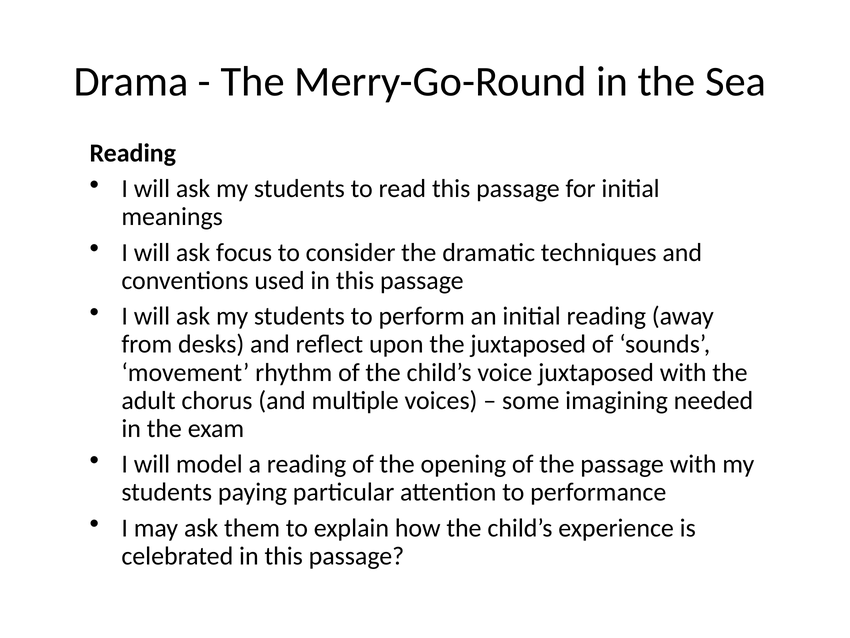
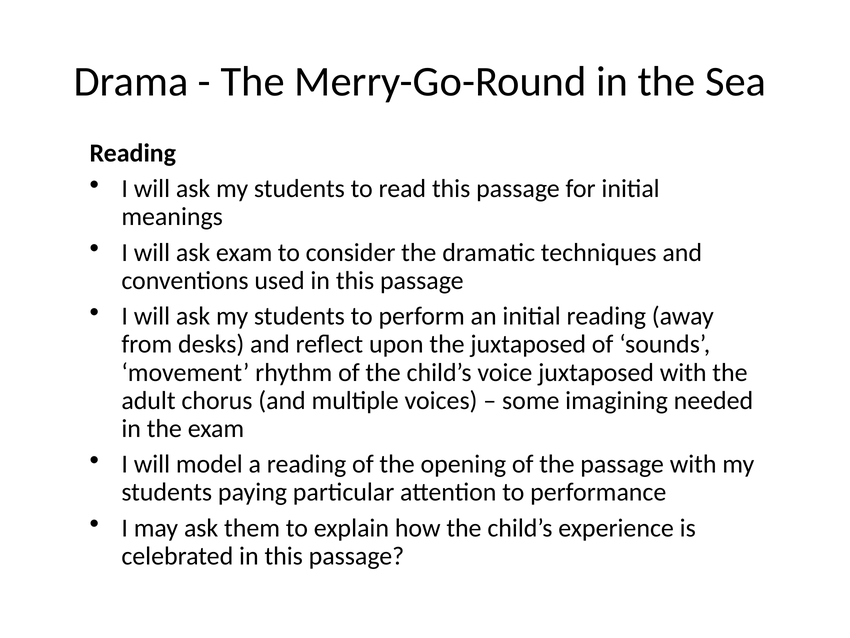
ask focus: focus -> exam (244, 252)
